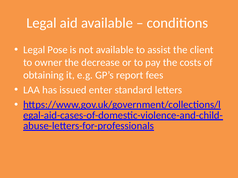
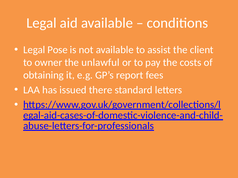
decrease: decrease -> unlawful (101, 63)
enter: enter -> there (101, 90)
